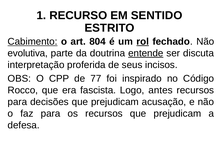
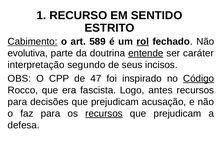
804: 804 -> 589 (97, 42)
discuta: discuta -> caráter (198, 53)
proferida: proferida -> segundo (86, 65)
77: 77 -> 47 (96, 79)
Código underline: none -> present (199, 79)
recursos underline: none -> present (104, 114)
